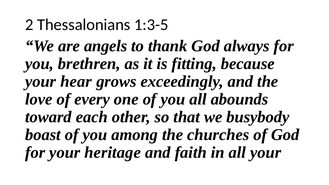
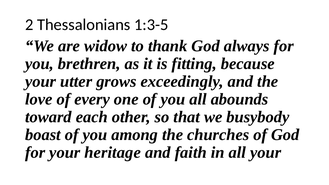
angels: angels -> widow (106, 46)
hear: hear -> utter (76, 81)
